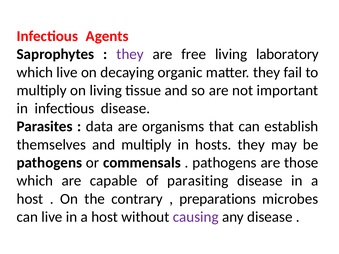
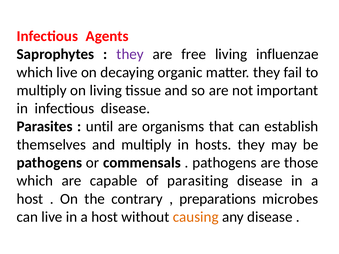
laboratory: laboratory -> influenzae (287, 54)
data: data -> until (100, 127)
causing colour: purple -> orange (196, 217)
